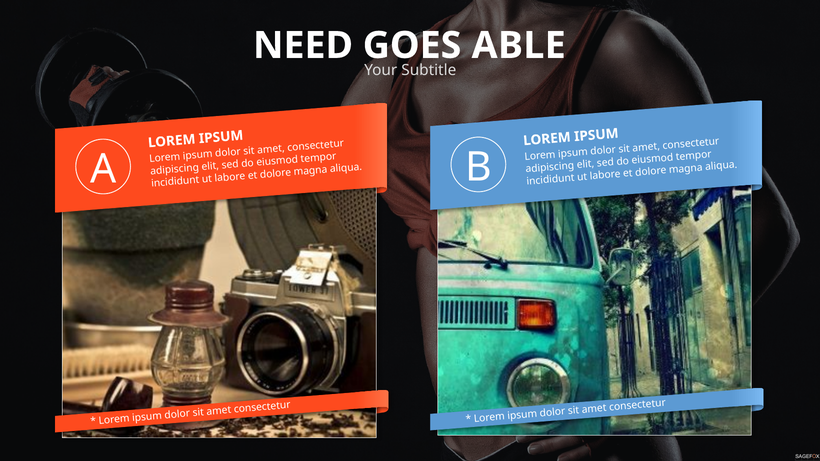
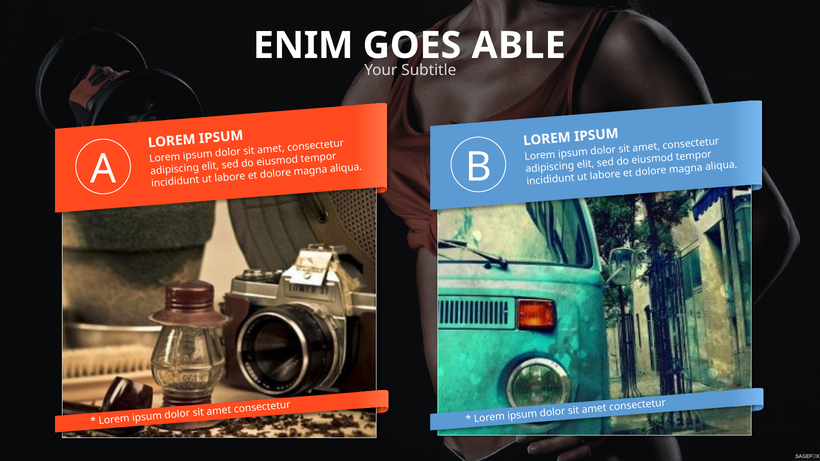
NEED: NEED -> ENIM (303, 46)
